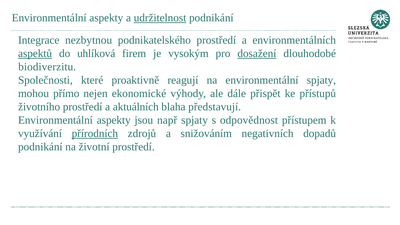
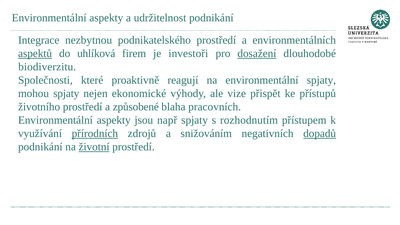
udržitelnost underline: present -> none (160, 18)
vysokým: vysokým -> investoři (188, 54)
mohou přímo: přímo -> spjaty (66, 94)
dále: dále -> vize (237, 94)
aktuálních: aktuálních -> způsobené (136, 107)
představují: představují -> pracovních (215, 107)
odpovědnost: odpovědnost -> rozhodnutím (249, 120)
dopadů underline: none -> present (320, 134)
životní underline: none -> present (94, 147)
